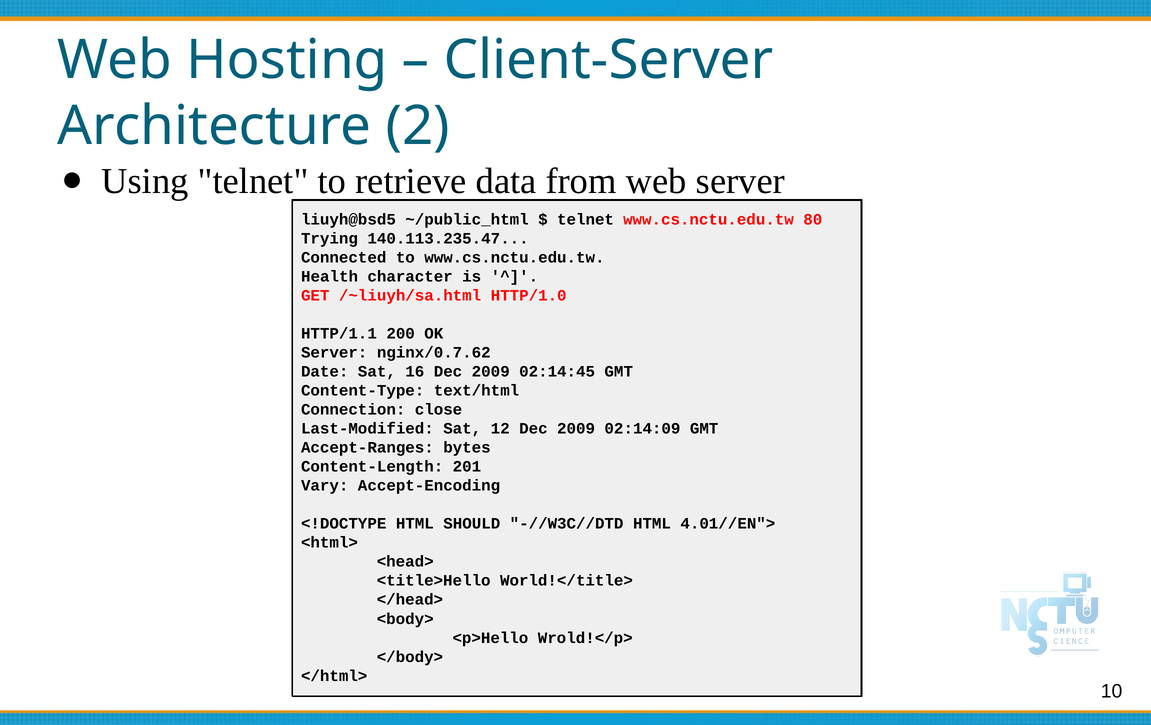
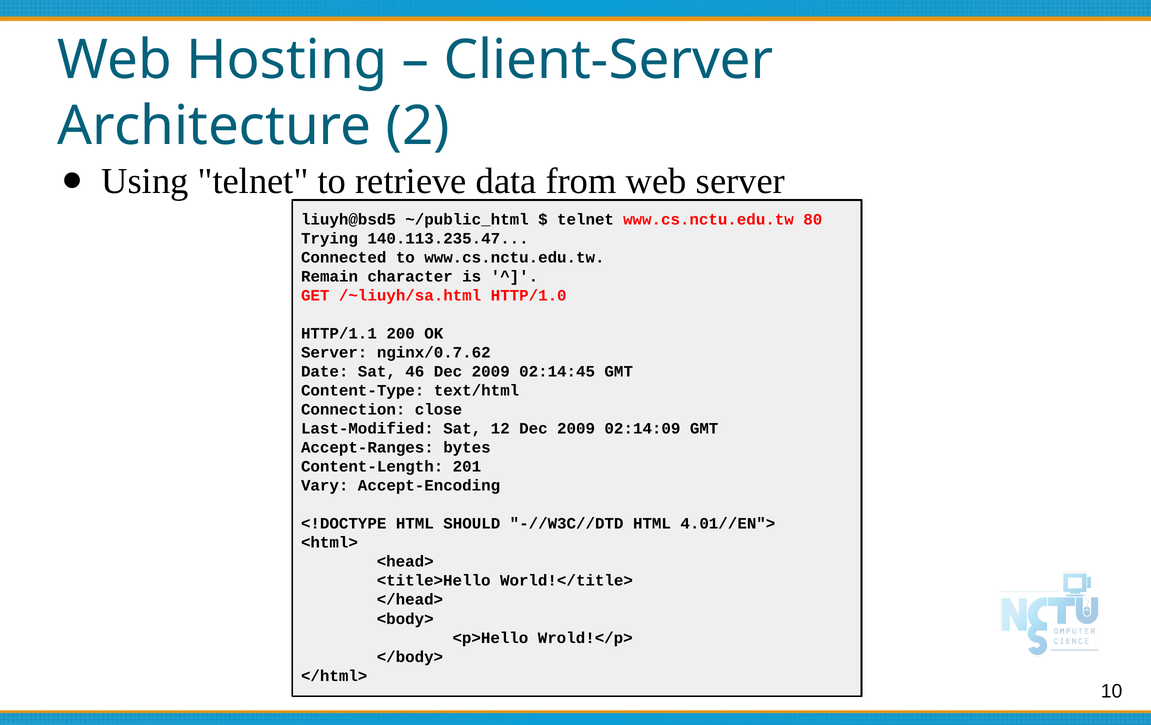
Health: Health -> Remain (330, 276)
16: 16 -> 46 (415, 372)
